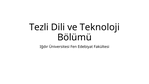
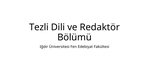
Teknoloji: Teknoloji -> Redaktör (100, 27)
